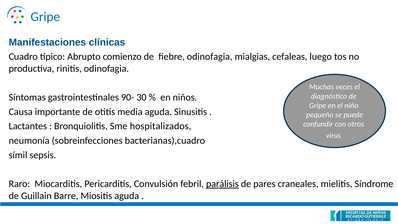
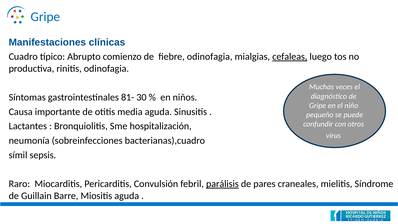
cefaleas underline: none -> present (290, 57)
90-: 90- -> 81- (128, 97)
hospitalizados: hospitalizados -> hospitalización (161, 126)
